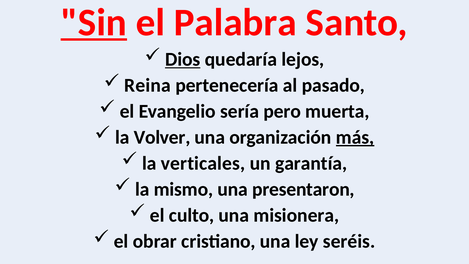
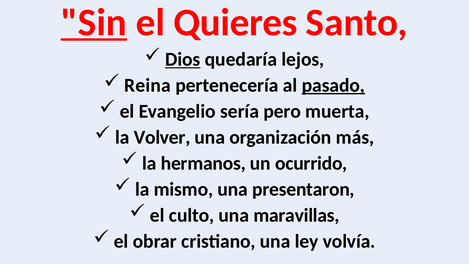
Palabra: Palabra -> Quieres (235, 23)
pasado underline: none -> present (333, 85)
más underline: present -> none (355, 137)
verticales: verticales -> hermanos (203, 163)
garantía: garantía -> ocurrido (311, 163)
misionera: misionera -> maravillas (296, 215)
seréis: seréis -> volvía (349, 241)
